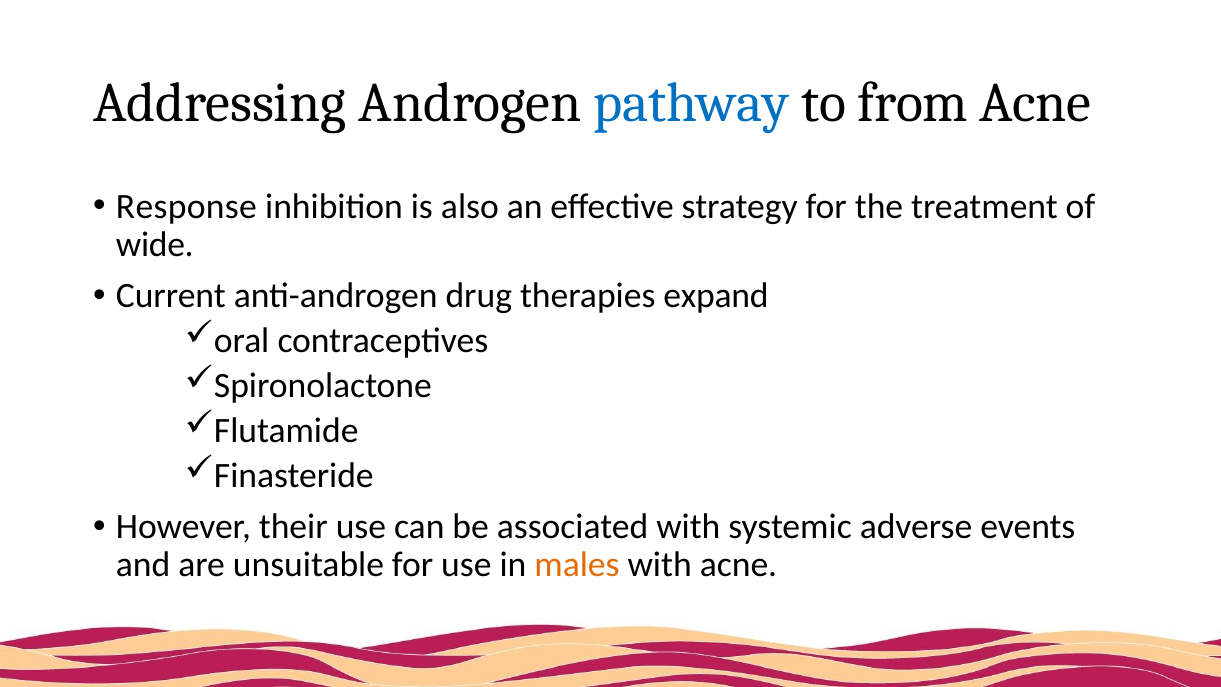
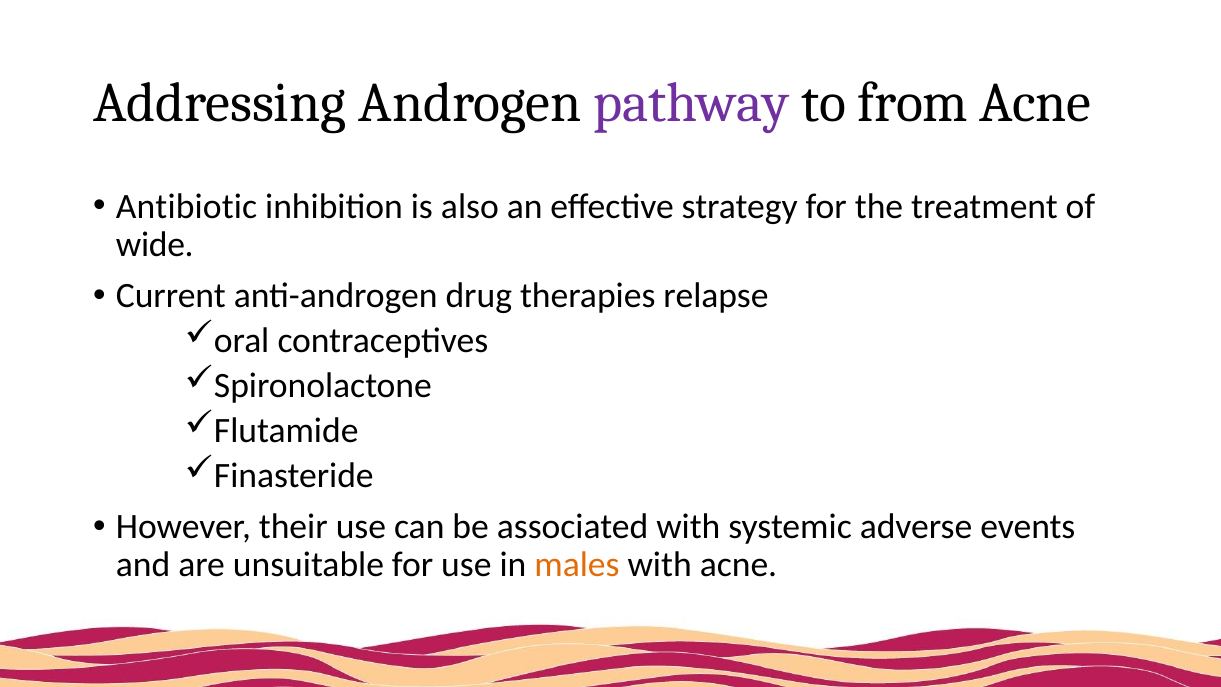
pathway colour: blue -> purple (692, 103)
Response: Response -> Antibiotic (187, 206)
expand: expand -> relapse (716, 296)
